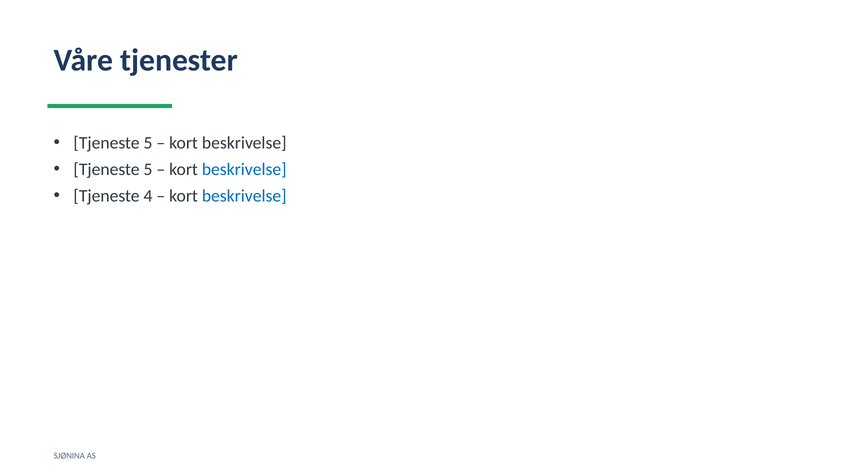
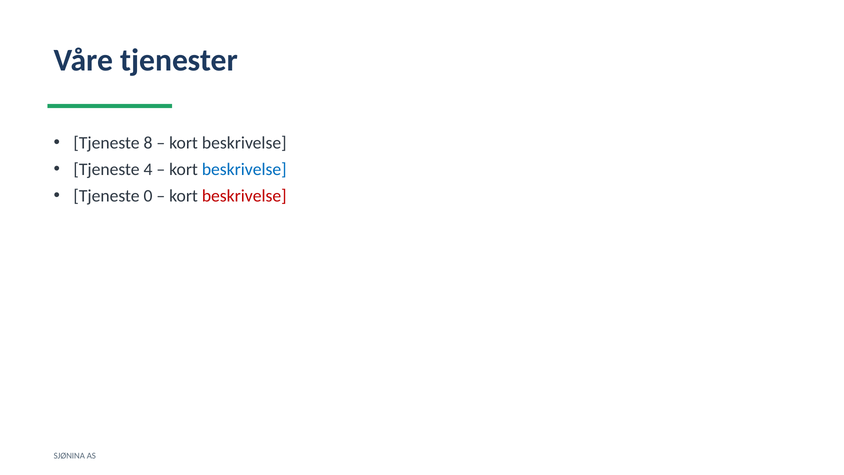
5: 5 -> 8 (148, 143)
5: 5 -> 4 (148, 169)
4: 4 -> 0 (148, 196)
beskrivelse colour: blue -> red (244, 196)
